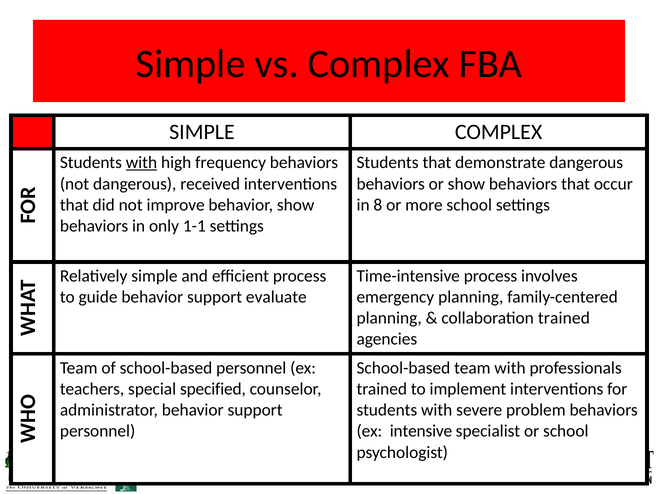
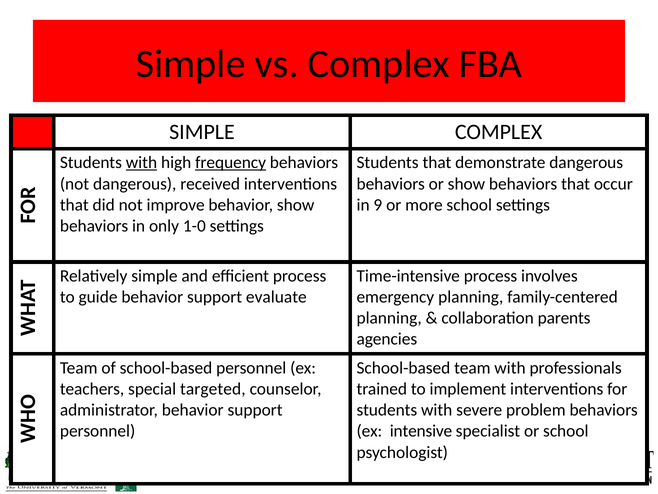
frequency underline: none -> present (231, 163)
8: 8 -> 9 (378, 205)
1-1: 1-1 -> 1-0 (194, 226)
collaboration trained: trained -> parents (564, 318)
specified: specified -> targeted (213, 389)
